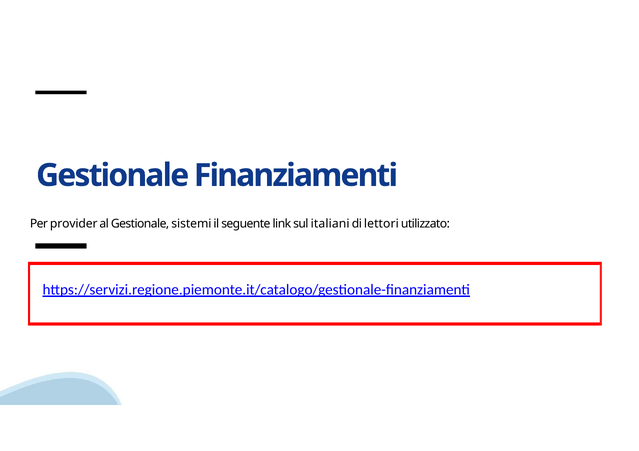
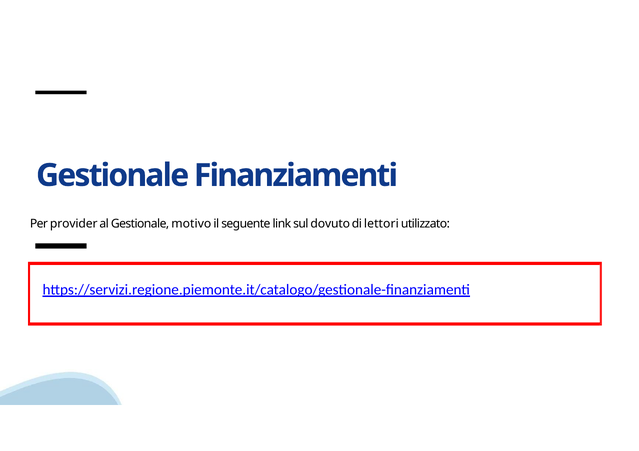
sistemi: sistemi -> motivo (191, 224)
italiani: italiani -> dovuto (330, 224)
